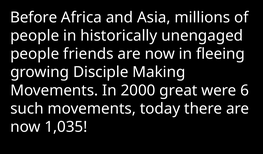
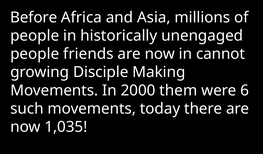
fleeing: fleeing -> cannot (221, 54)
great: great -> them (178, 90)
